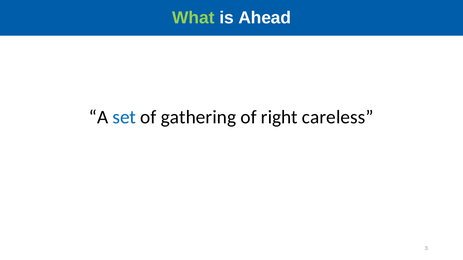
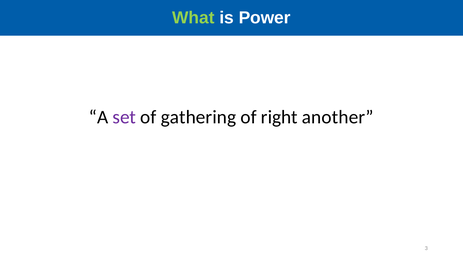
Ahead: Ahead -> Power (265, 18)
set colour: blue -> purple (124, 117)
careless: careless -> another (338, 117)
